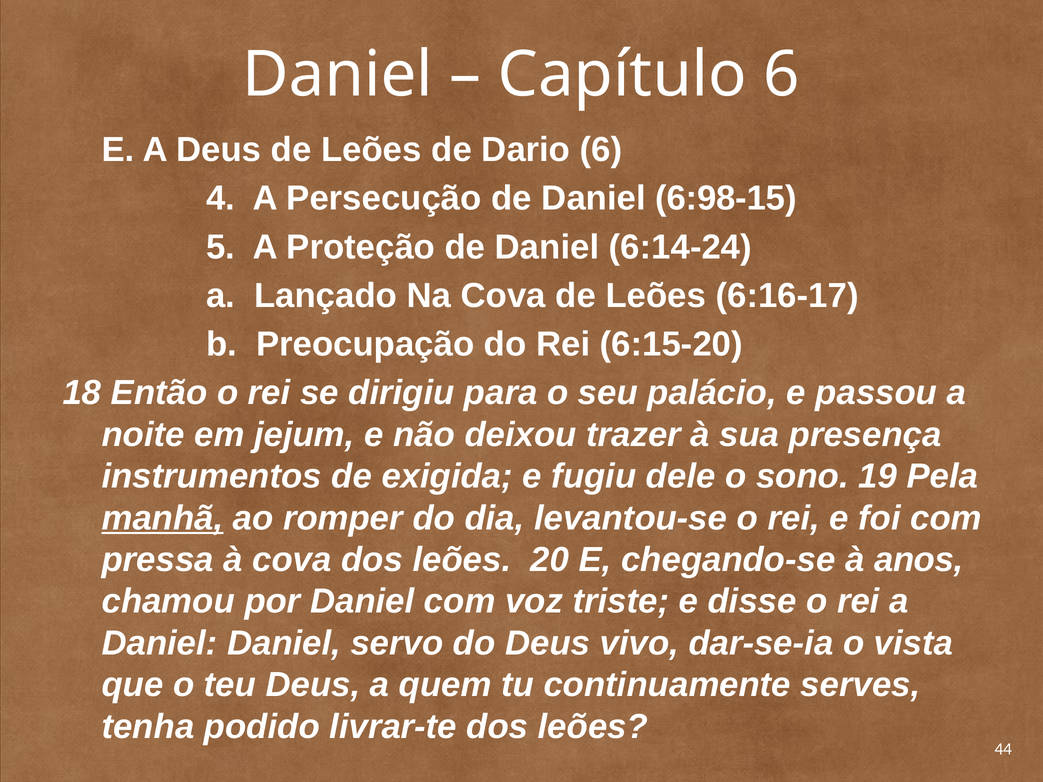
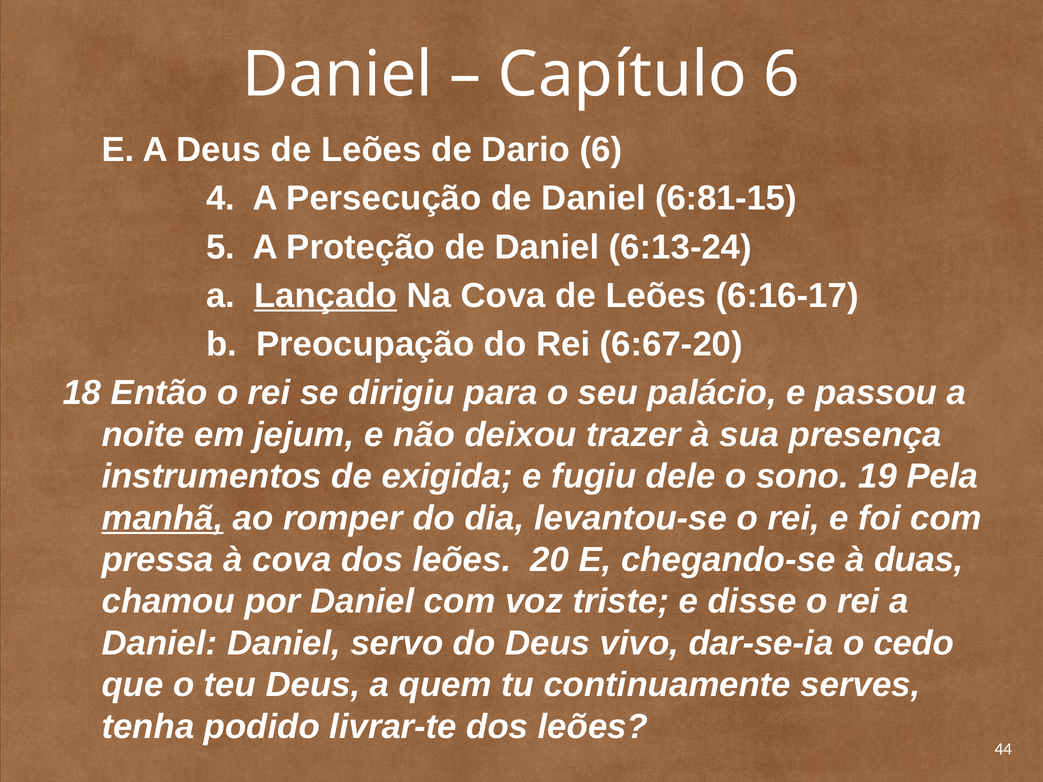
6:98-15: 6:98-15 -> 6:81-15 (726, 198)
6:14-24: 6:14-24 -> 6:13-24 (680, 247)
Lançado underline: none -> present (326, 296)
6:15-20: 6:15-20 -> 6:67-20 (671, 344)
anos: anos -> duas (919, 560)
vista: vista -> cedo (914, 643)
